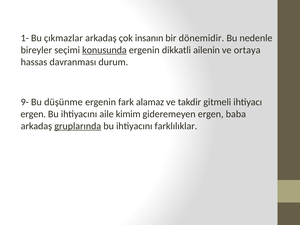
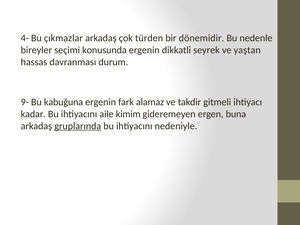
1-: 1- -> 4- (25, 38)
insanın: insanın -> türden (149, 38)
konusunda underline: present -> none (104, 50)
ailenin: ailenin -> seyrek (206, 50)
ortaya: ortaya -> yaştan (247, 50)
düşünme: düşünme -> kabuğuna (64, 102)
ergen: ergen -> kadar (33, 114)
baba: baba -> buna (236, 114)
farklılıklar: farklılıklar -> nedeniyle (176, 126)
